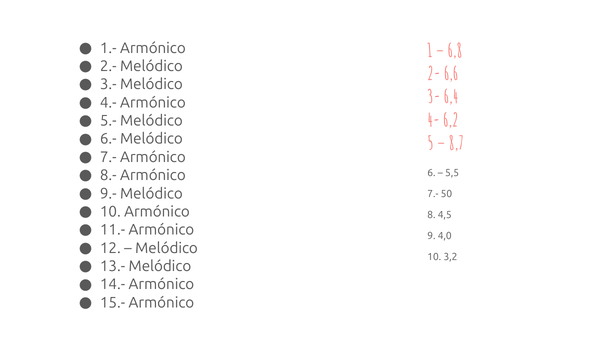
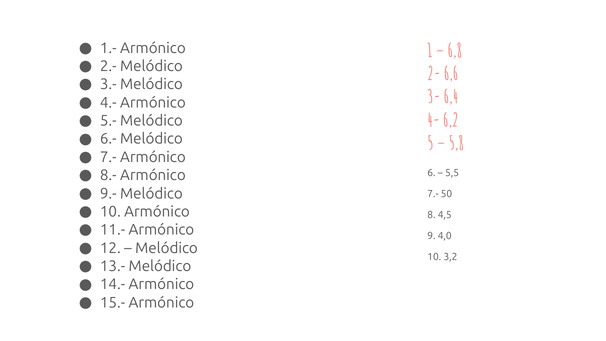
8,7: 8,7 -> 5,8 (456, 144)
